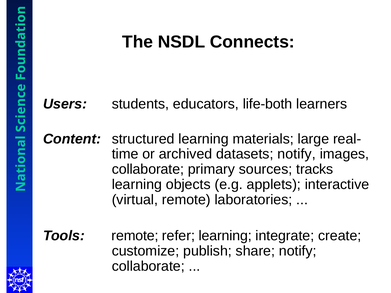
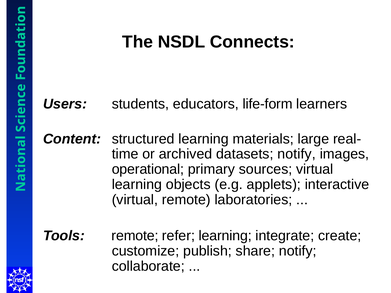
life-both: life-both -> life-form (268, 104)
collaborate: collaborate -> operational (148, 169)
sources tracks: tracks -> virtual (315, 169)
